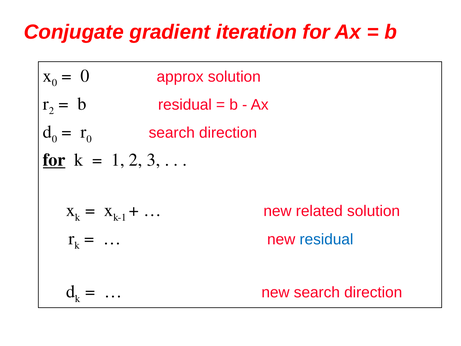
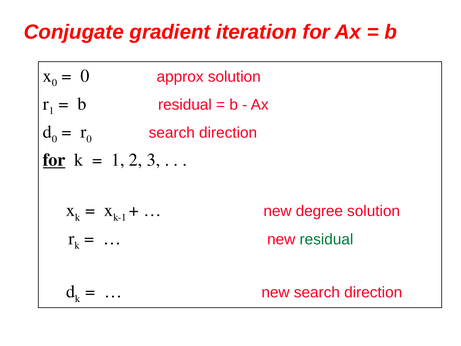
2: 2 -> 1 (51, 111)
related: related -> degree (319, 211)
residual colour: blue -> green (326, 239)
